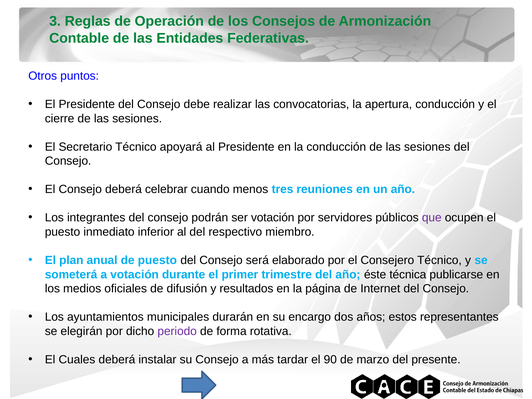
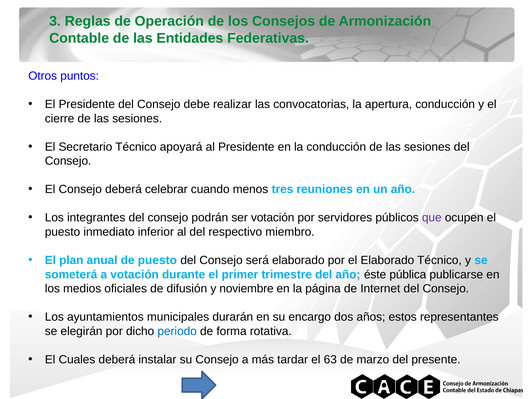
el Consejero: Consejero -> Elaborado (387, 260)
técnica: técnica -> pública (408, 274)
resultados: resultados -> noviembre (246, 289)
periodo colour: purple -> blue (177, 331)
90: 90 -> 63 (330, 360)
